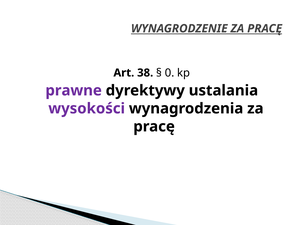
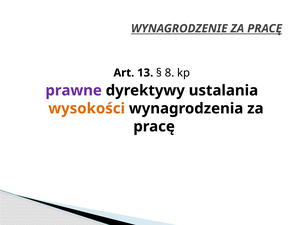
38: 38 -> 13 (145, 73)
0: 0 -> 8 (170, 73)
wysokości colour: purple -> orange (87, 108)
